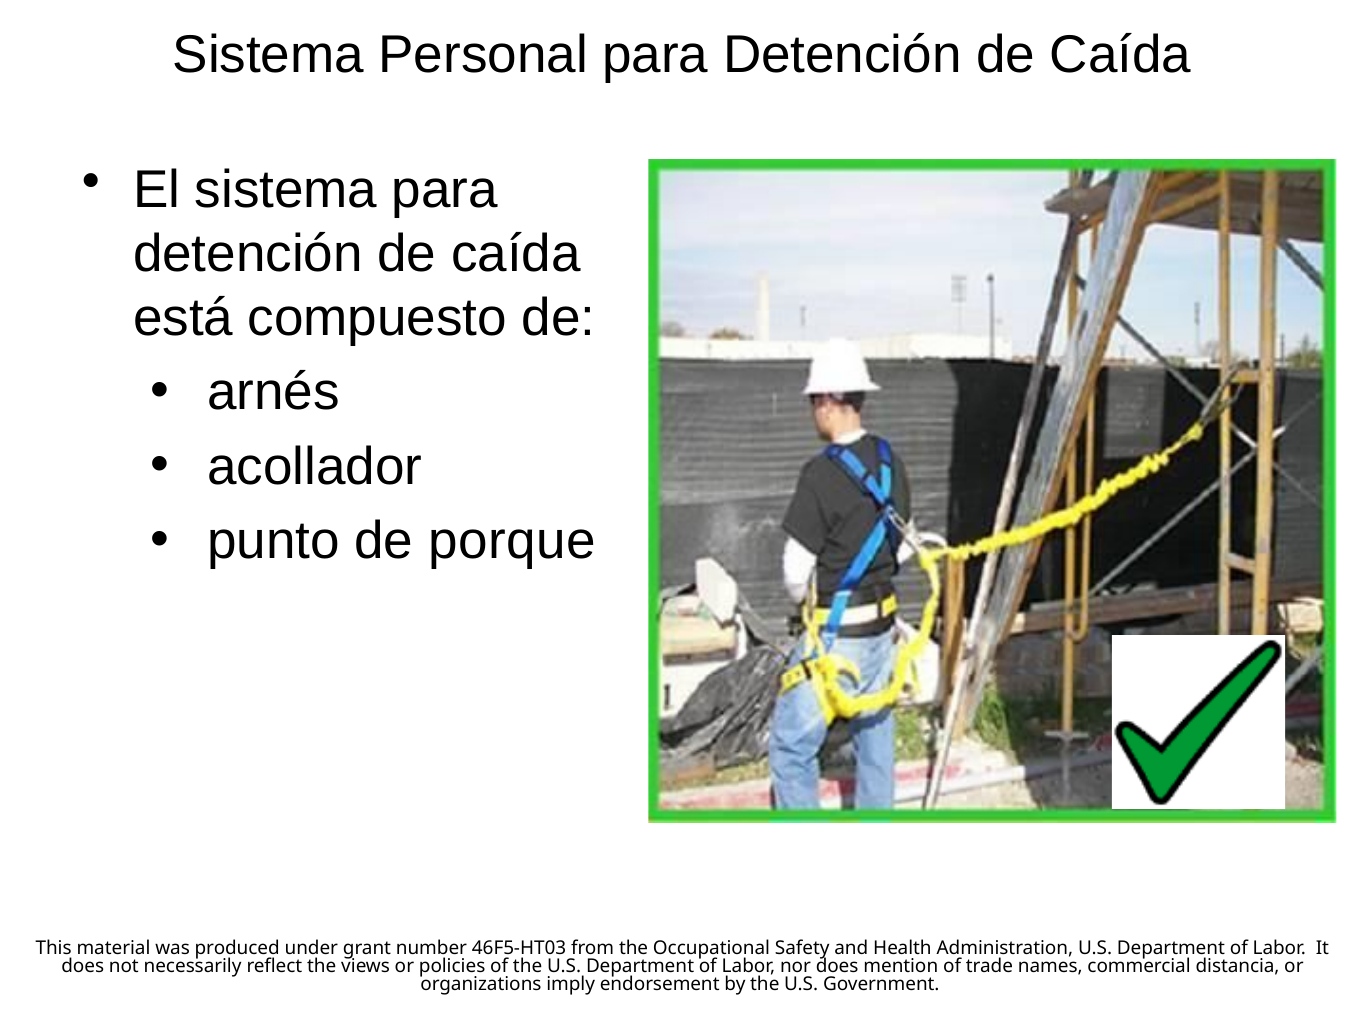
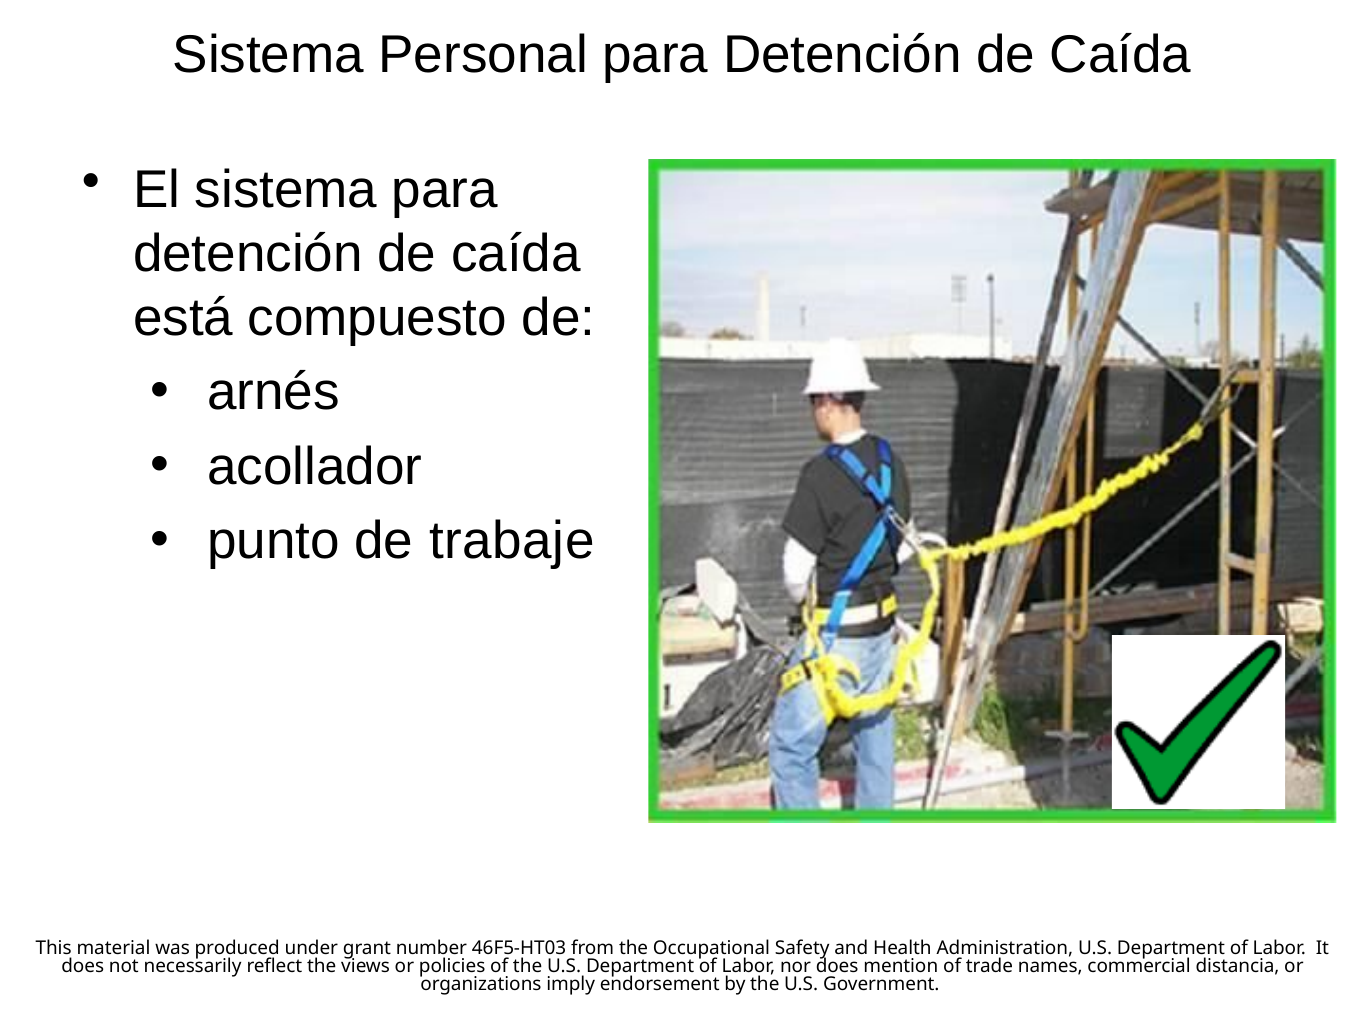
porque: porque -> trabaje (512, 541)
